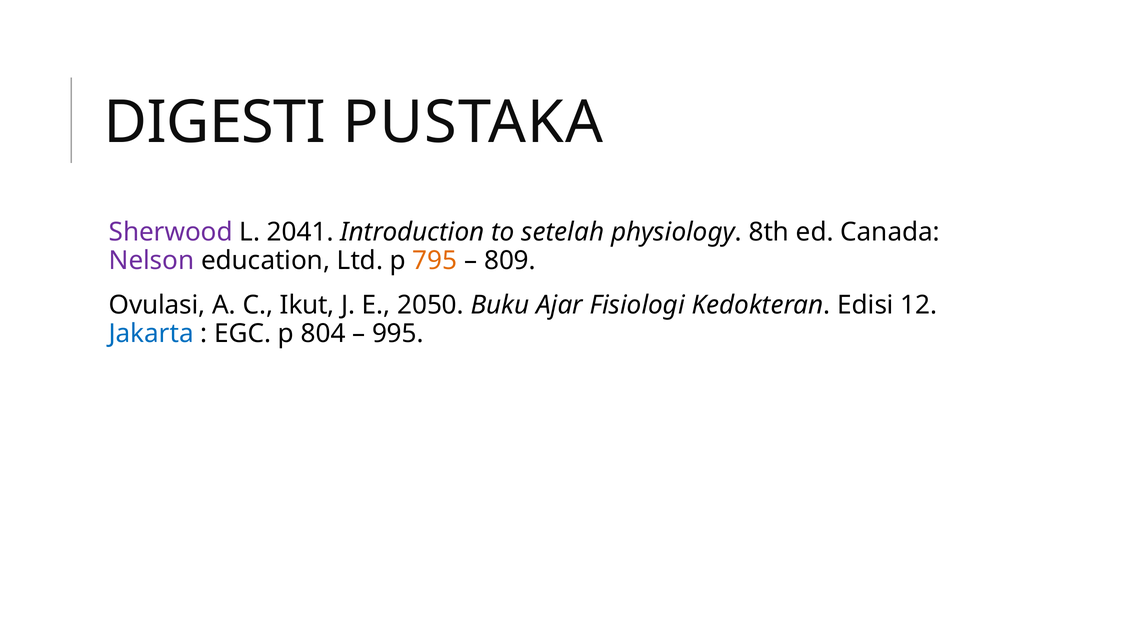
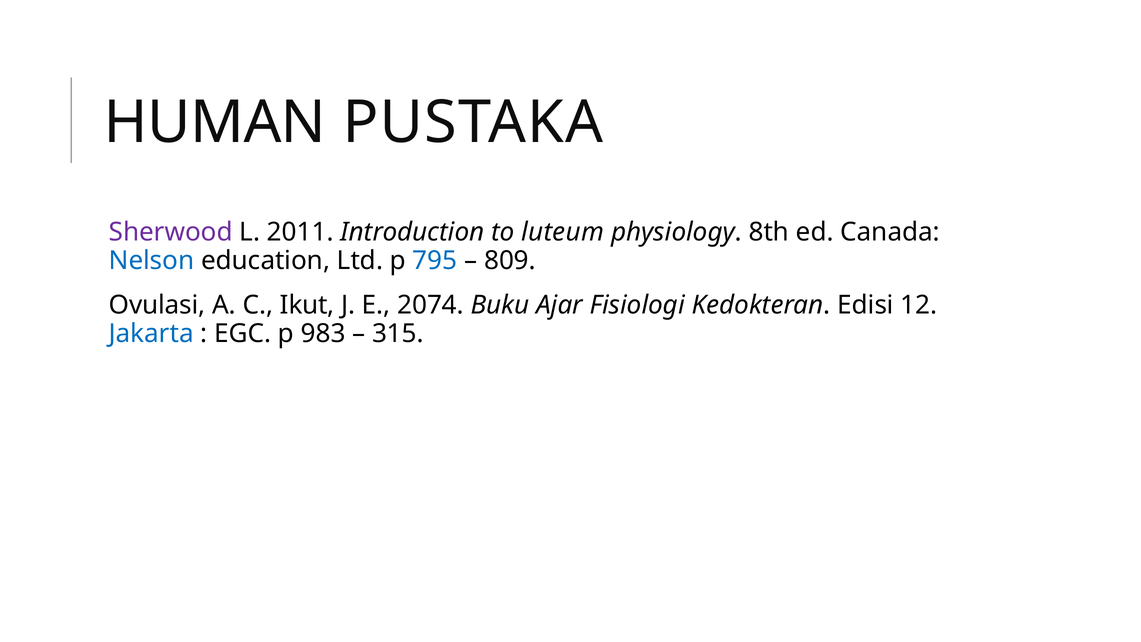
DIGESTI: DIGESTI -> HUMAN (215, 122)
2041: 2041 -> 2011 (300, 232)
setelah: setelah -> luteum (563, 232)
Nelson colour: purple -> blue (152, 260)
795 colour: orange -> blue (435, 260)
2050: 2050 -> 2074 (431, 305)
804: 804 -> 983 (323, 334)
995: 995 -> 315 (398, 334)
